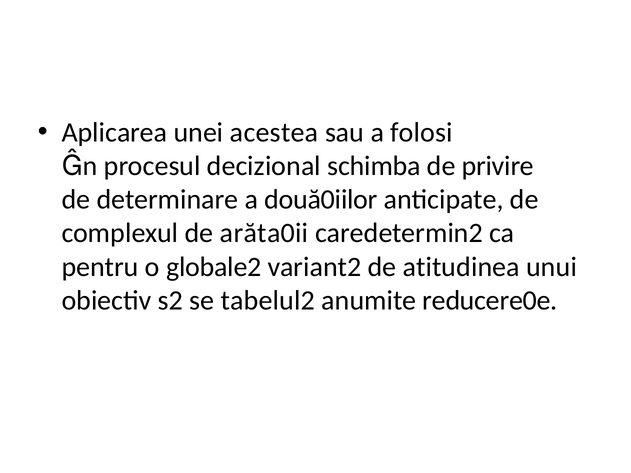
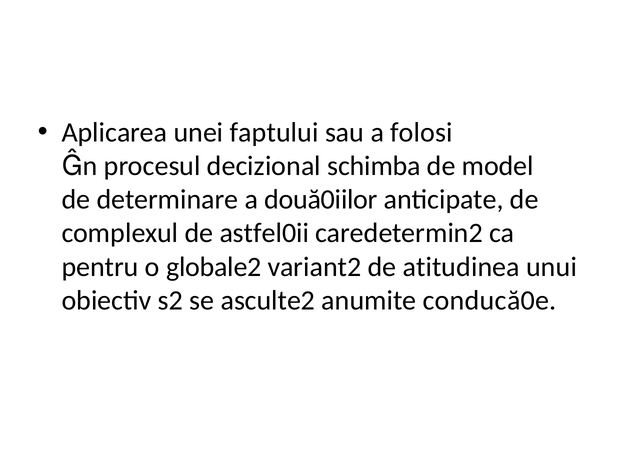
acestea: acestea -> faptului (274, 132)
privire: privire -> model (498, 166)
arăta0ii: arăta0ii -> astfel0ii (264, 233)
tabelul2: tabelul2 -> asculte2 (268, 301)
reducere0e: reducere0e -> conducă0e (490, 301)
